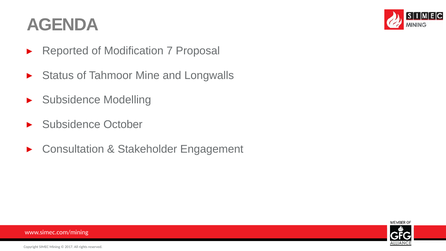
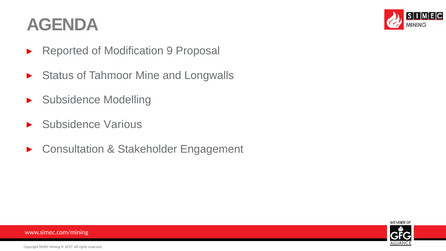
7: 7 -> 9 (170, 51)
October: October -> Various (123, 124)
